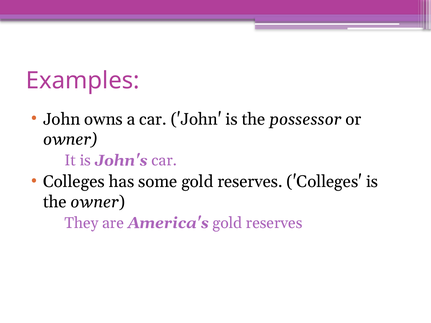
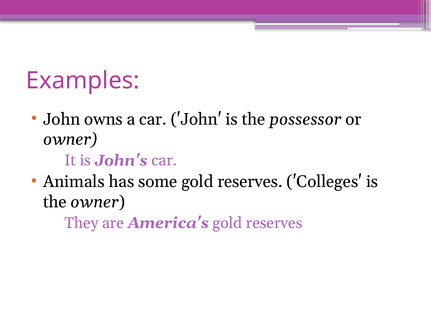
Colleges: Colleges -> Animals (74, 182)
